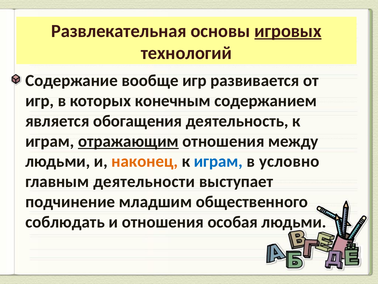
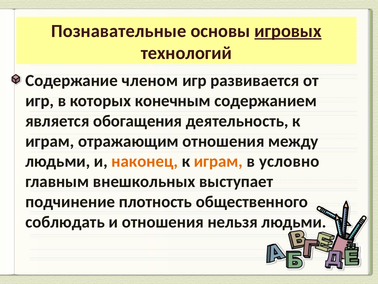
Развлекательная: Развлекательная -> Познавательные (119, 31)
вообще: вообще -> членом (150, 80)
отражающим underline: present -> none (128, 141)
играм colour: blue -> orange (218, 161)
деятельности: деятельности -> внешкольных (144, 181)
младшим: младшим -> плотность (155, 201)
особая: особая -> нельзя (233, 222)
